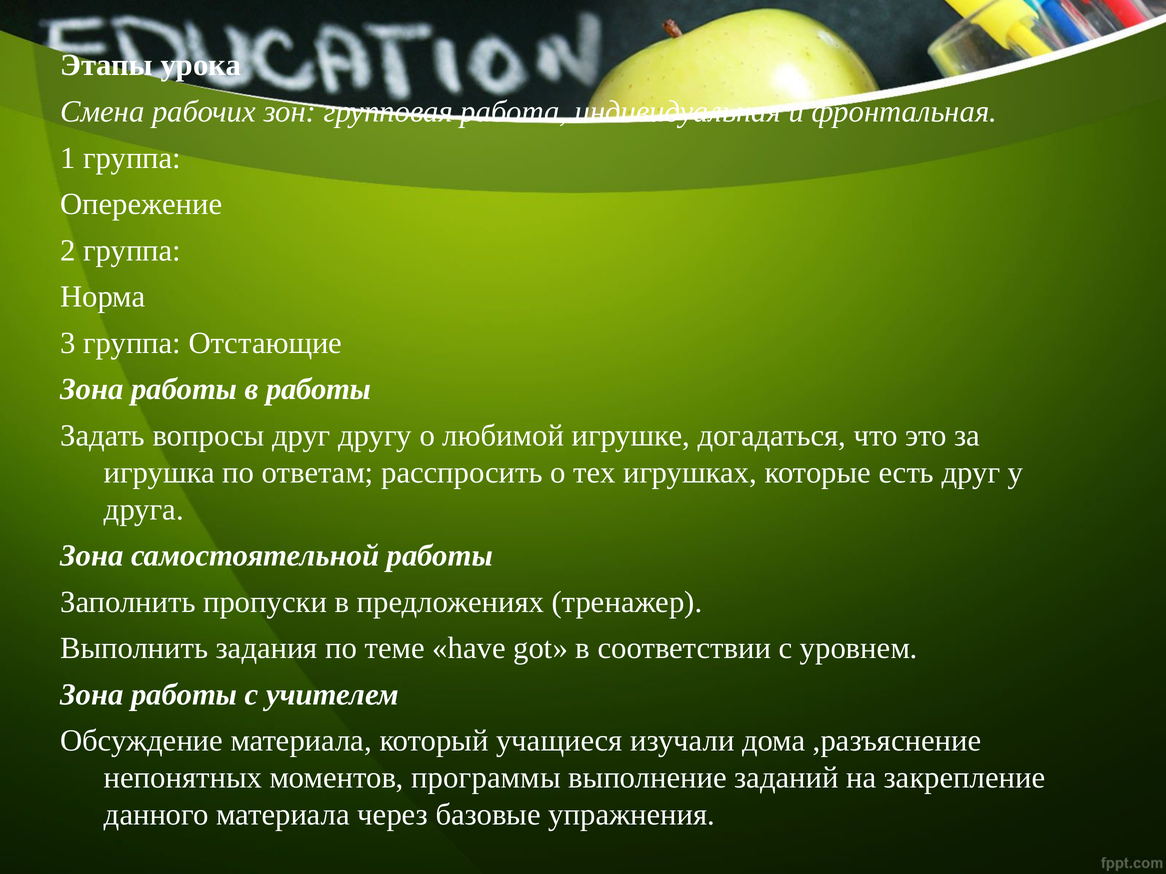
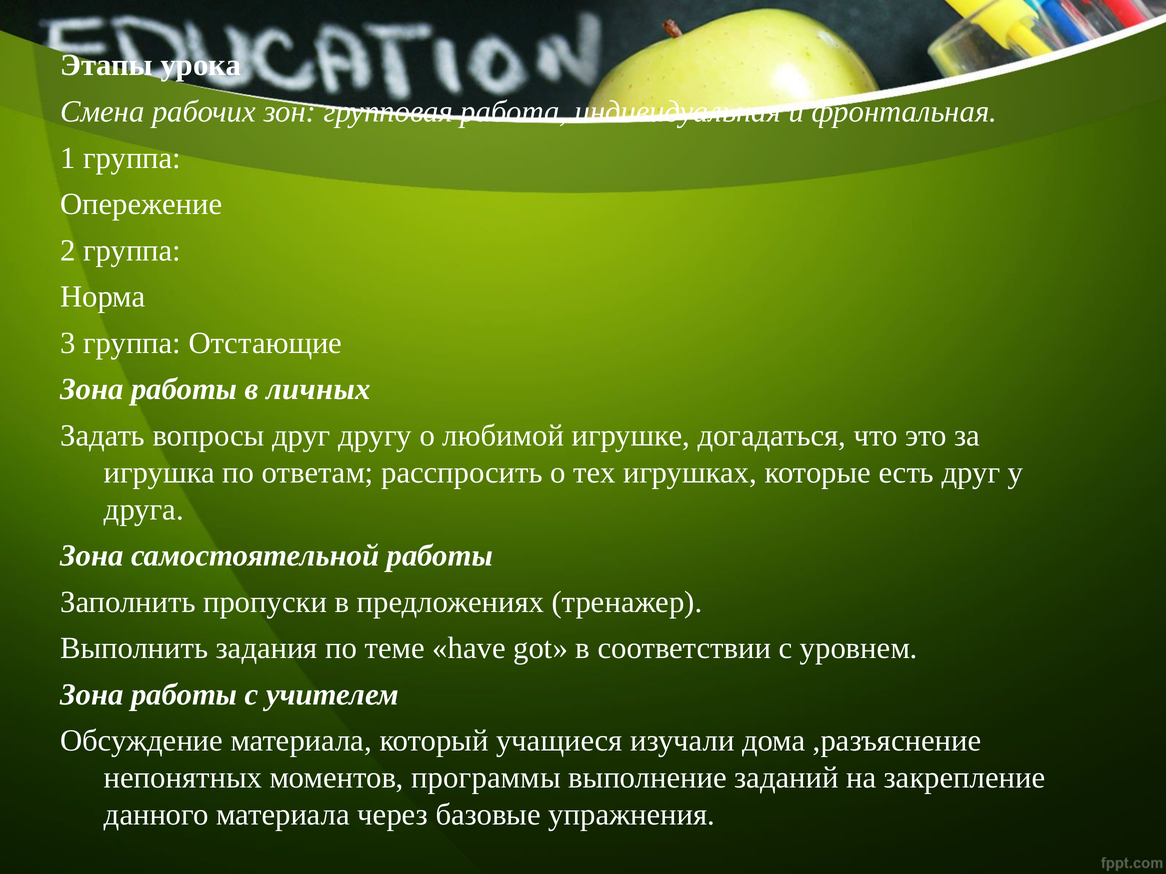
в работы: работы -> личных (318, 390)
